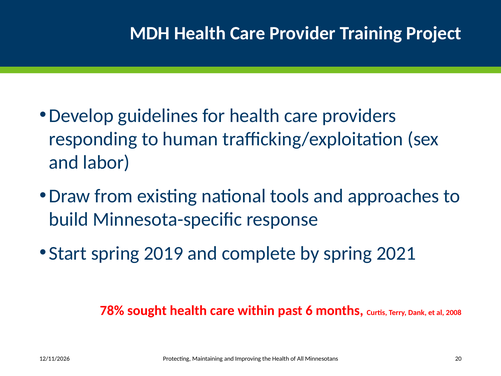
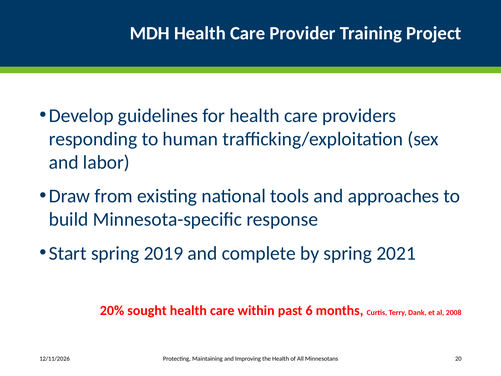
78%: 78% -> 20% (112, 310)
